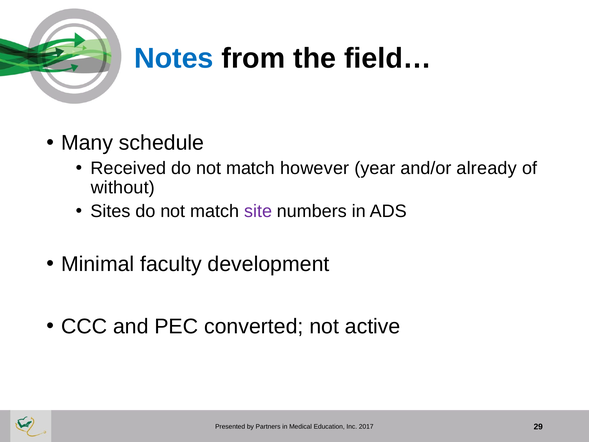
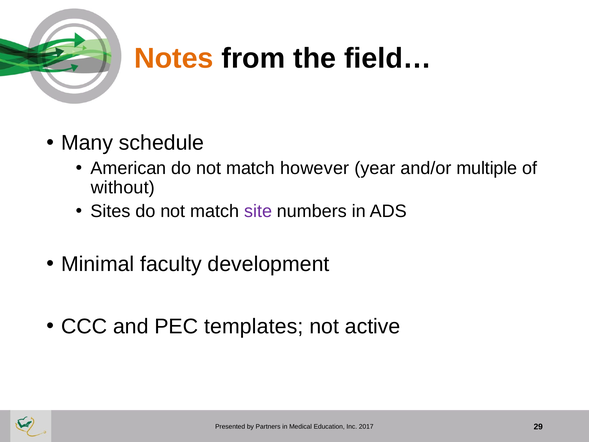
Notes colour: blue -> orange (174, 58)
Received: Received -> American (128, 168)
already: already -> multiple (487, 168)
converted: converted -> templates (254, 326)
